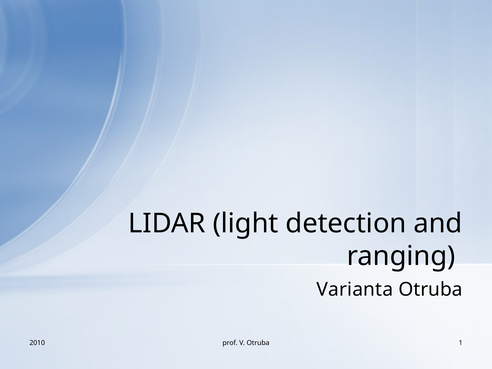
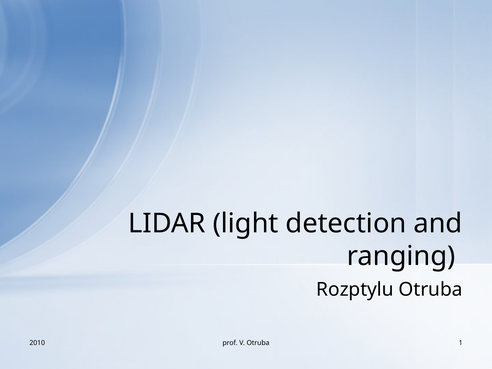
Varianta: Varianta -> Rozptylu (355, 289)
